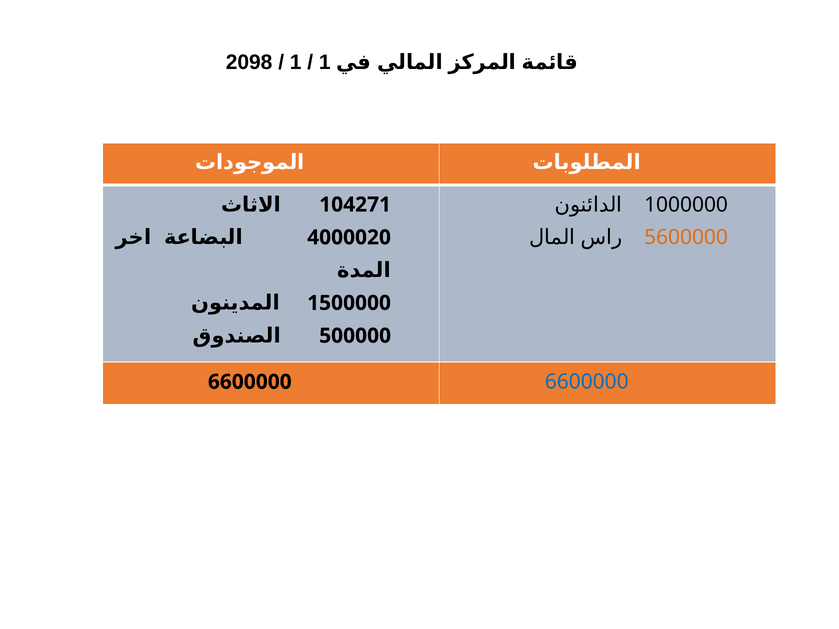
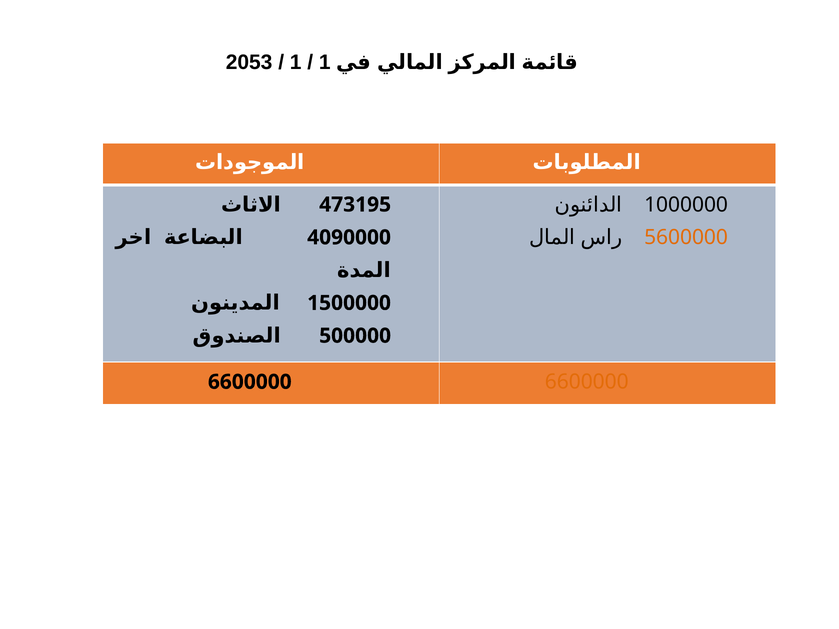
2098: 2098 -> 2053 (249, 62)
104271: 104271 -> 473195 (355, 205)
4000020: 4000020 -> 4090000 (349, 238)
6600000 colour: blue -> orange (587, 382)
